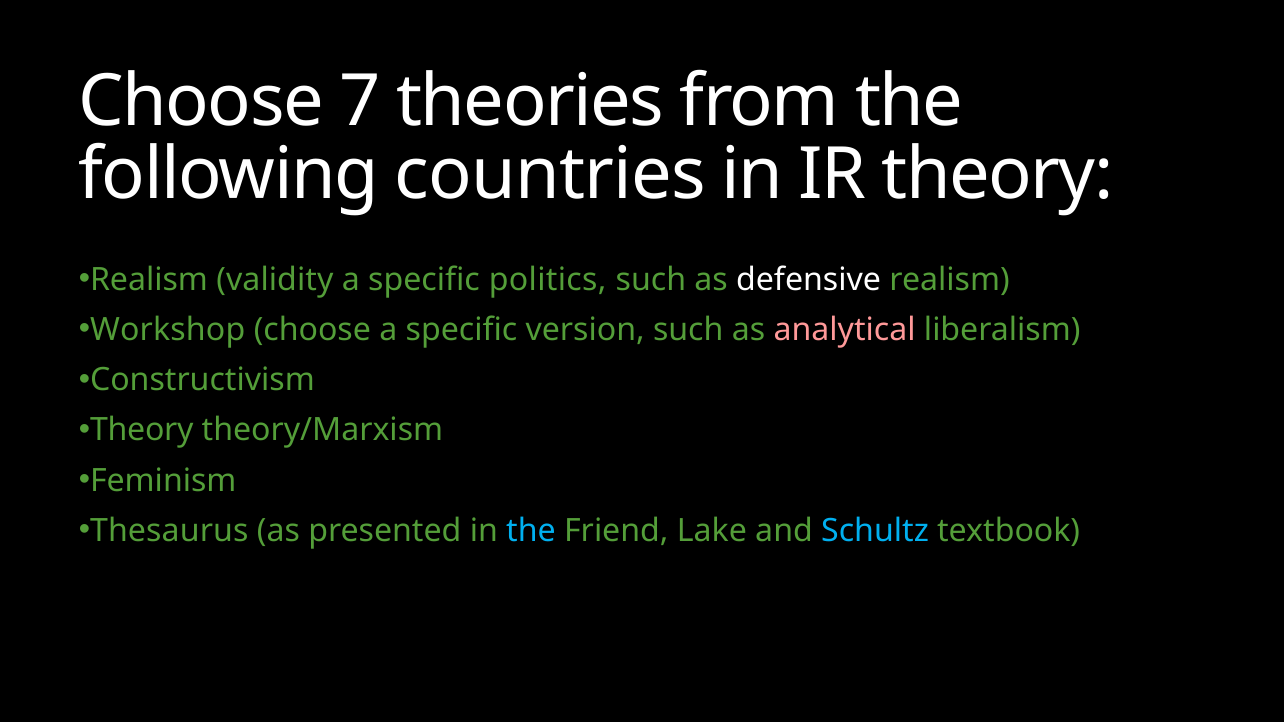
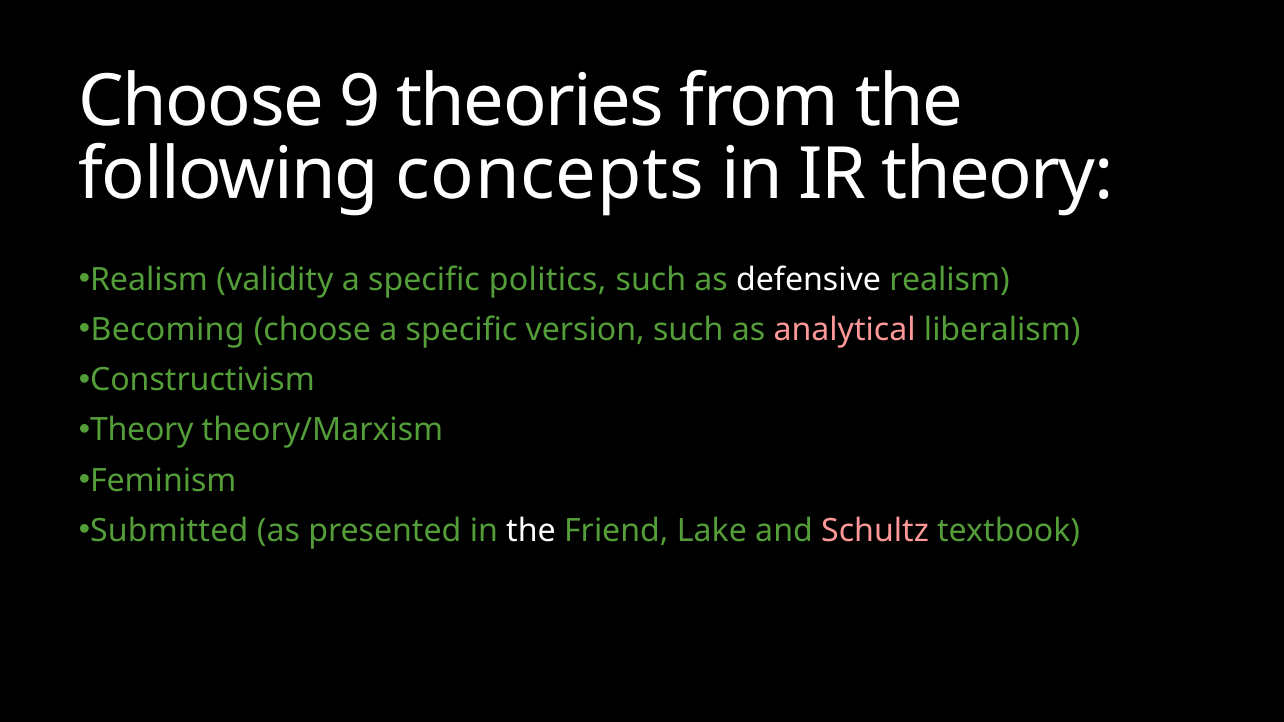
7: 7 -> 9 (360, 101)
countries: countries -> concepts (550, 175)
Workshop: Workshop -> Becoming (168, 330)
Thesaurus: Thesaurus -> Submitted (169, 531)
the colour: light blue -> white (531, 531)
Schultz colour: light blue -> pink (875, 531)
